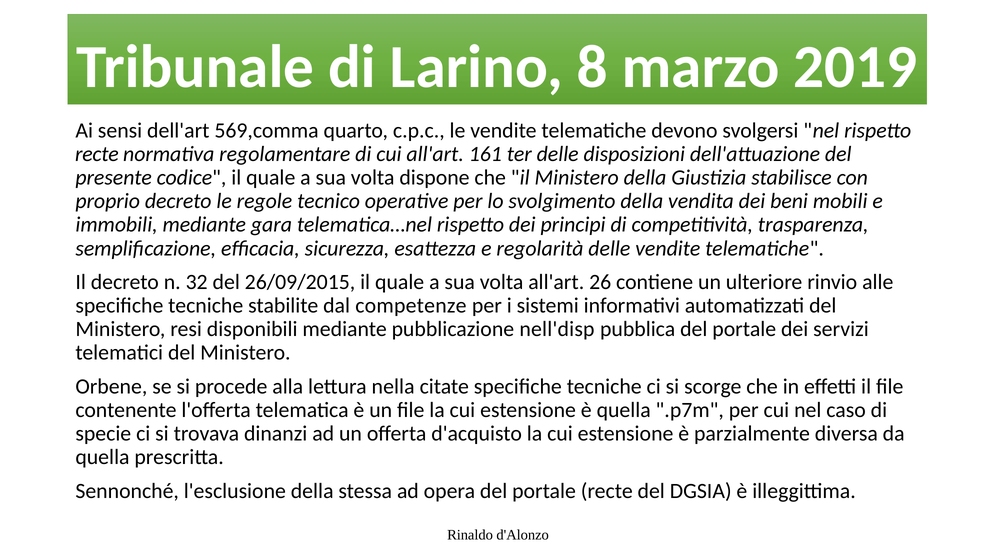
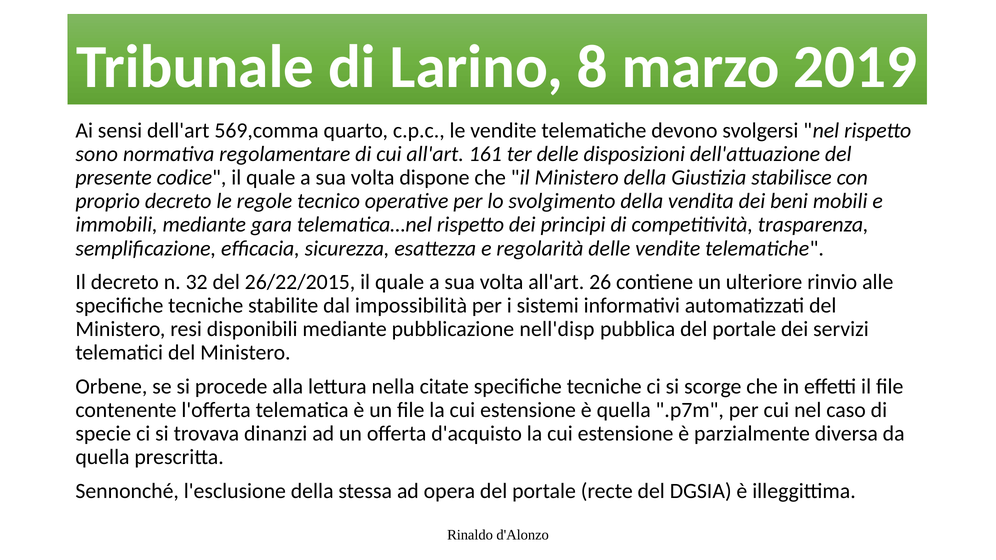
recte: recte -> sono (97, 154)
26/09/2015: 26/09/2015 -> 26/22/2015 (300, 282)
competenze: competenze -> impossibilità (411, 306)
